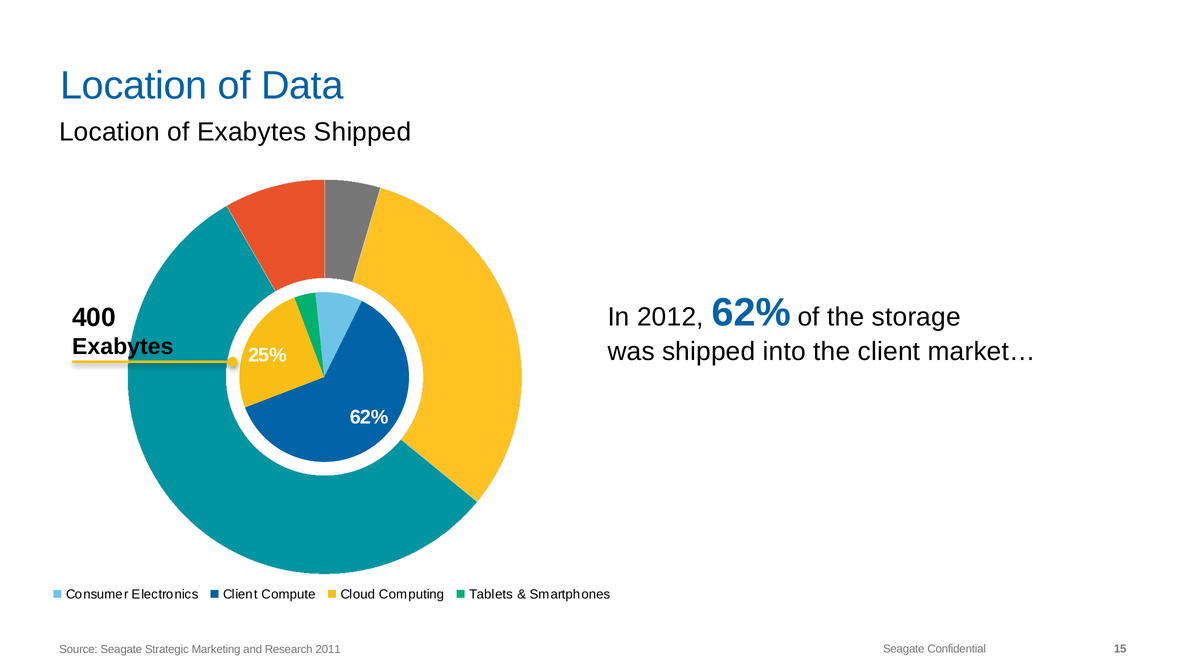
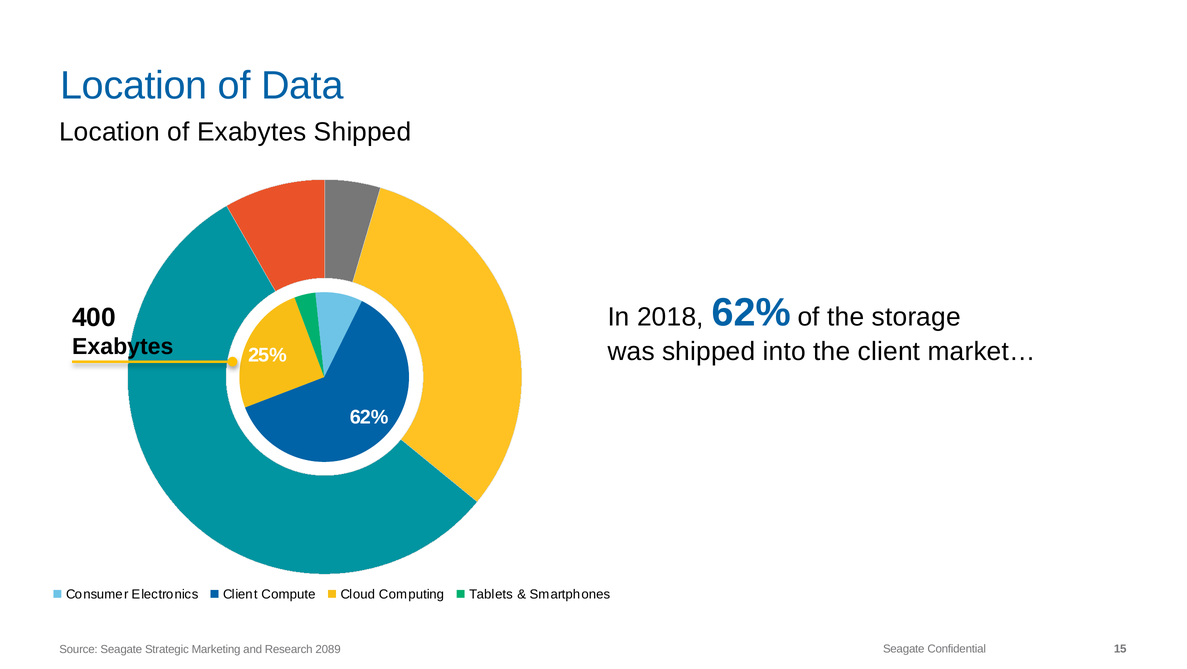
2012: 2012 -> 2018 (670, 317)
2011: 2011 -> 2089 (328, 649)
